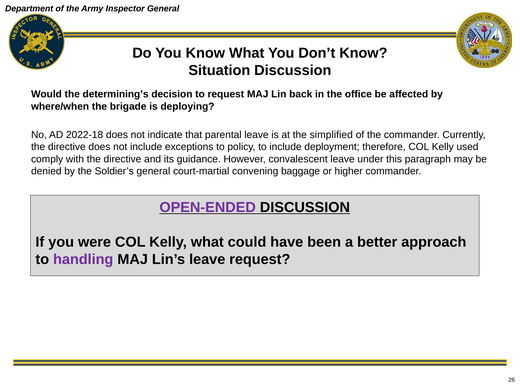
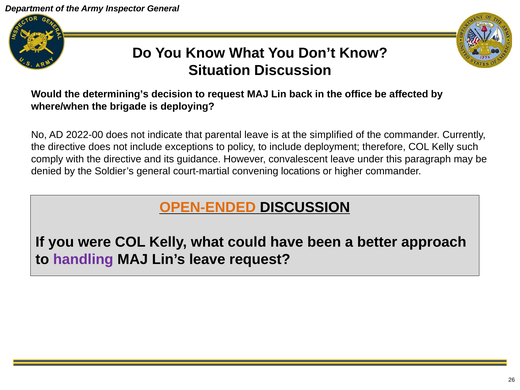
2022-18: 2022-18 -> 2022-00 (85, 135)
used: used -> such (467, 147)
baggage: baggage -> locations (301, 171)
OPEN-ENDED colour: purple -> orange (208, 207)
